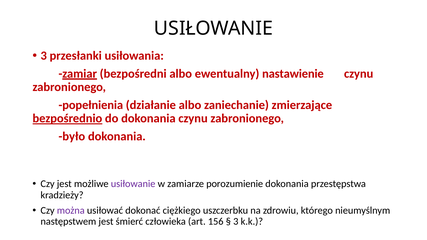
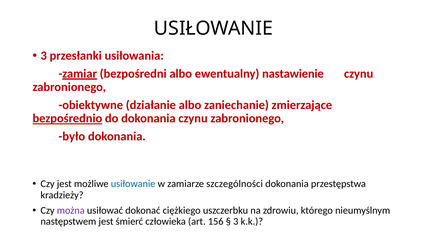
popełnienia: popełnienia -> obiektywne (91, 105)
usiłowanie colour: purple -> blue (133, 184)
porozumienie: porozumienie -> szczególności (235, 184)
